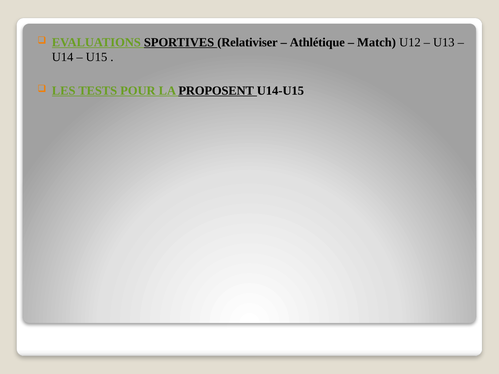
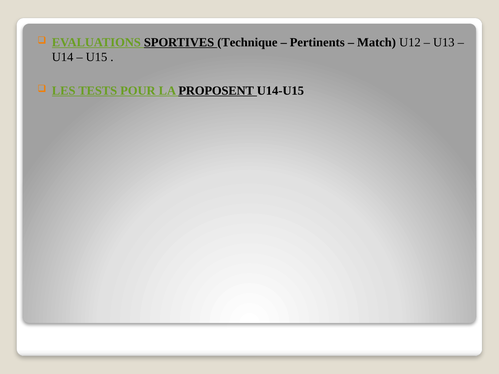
Relativiser: Relativiser -> Technique (247, 42)
Athlétique: Athlétique -> Pertinents (317, 42)
